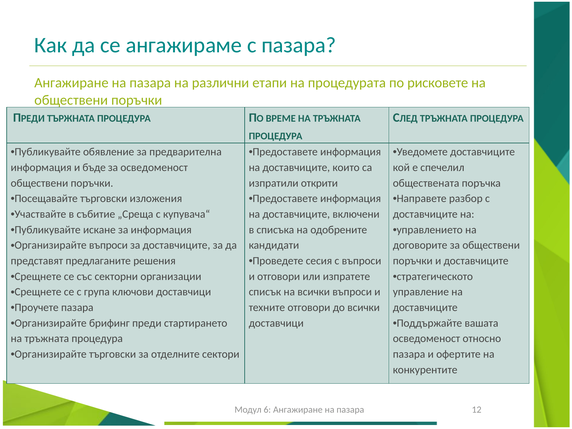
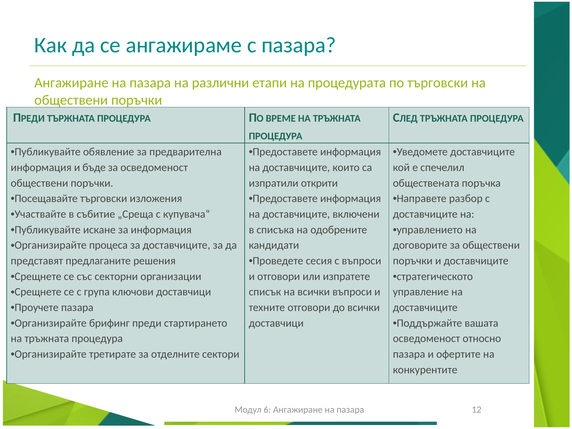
по рисковете: рисковете -> търговски (438, 83)
Организирайте въпроси: въпроси -> процеса (108, 245)
Организирайте търговски: търговски -> третирате (113, 354)
